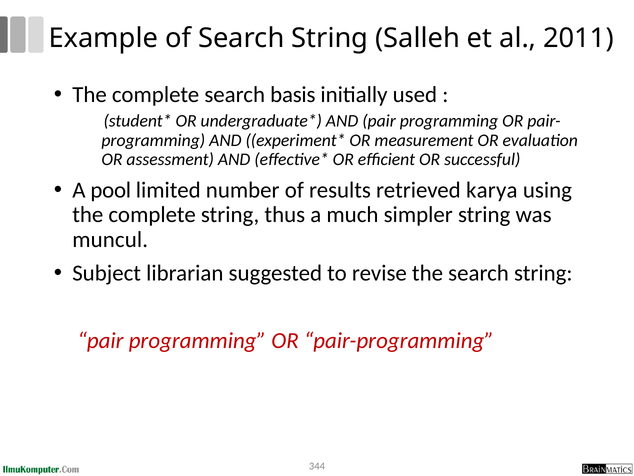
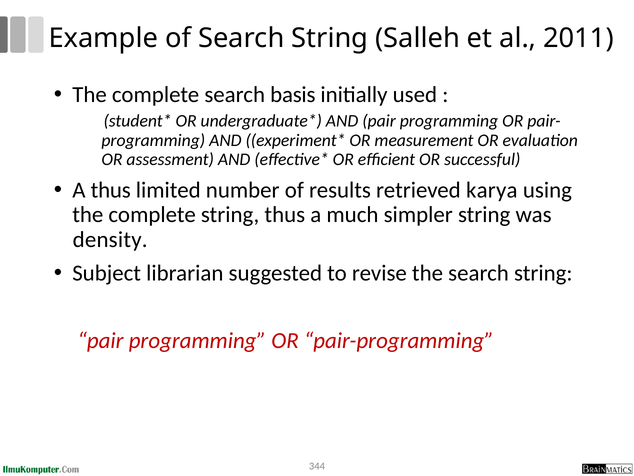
A pool: pool -> thus (111, 190)
muncul: muncul -> density (110, 239)
